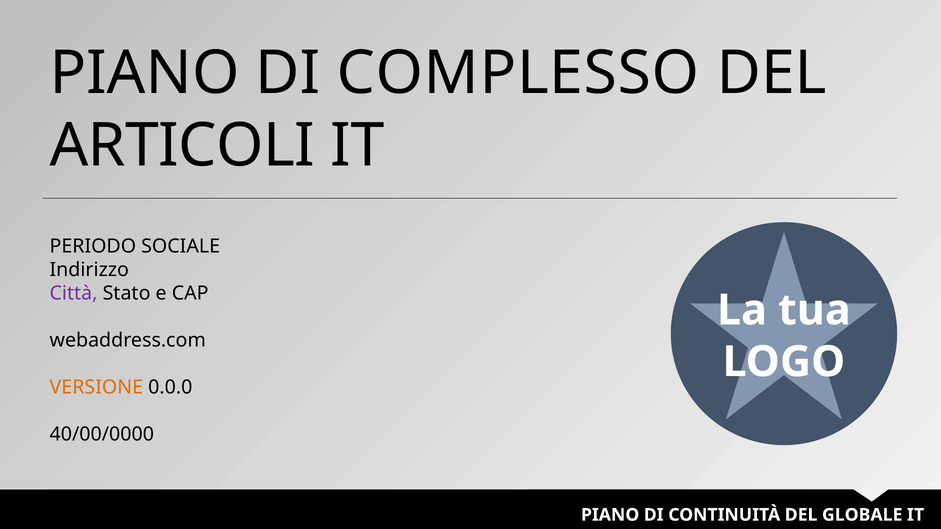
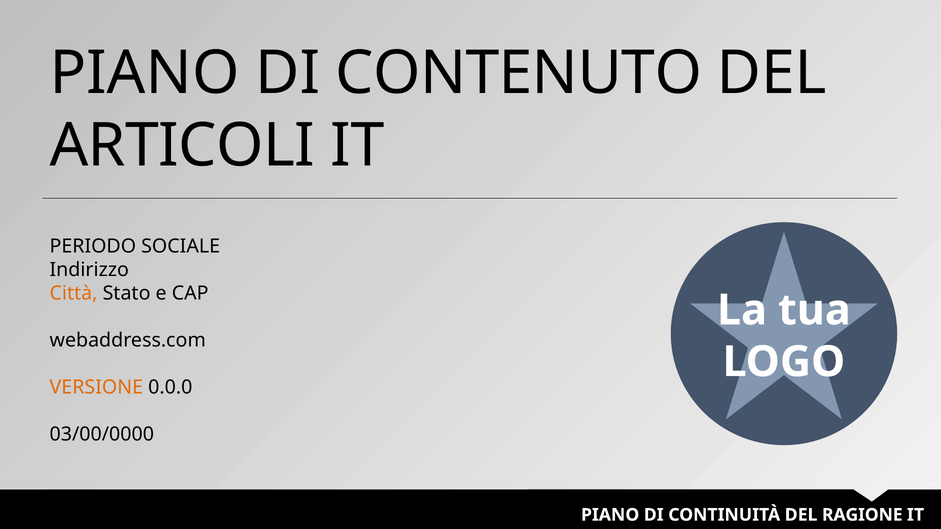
COMPLESSO: COMPLESSO -> CONTENUTO (519, 73)
Città colour: purple -> orange (74, 294)
40/00/0000: 40/00/0000 -> 03/00/0000 (102, 435)
GLOBALE: GLOBALE -> RAGIONE (862, 515)
